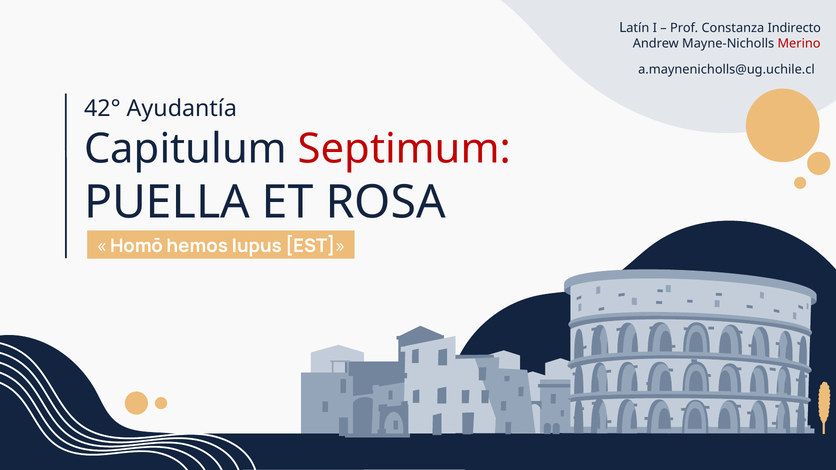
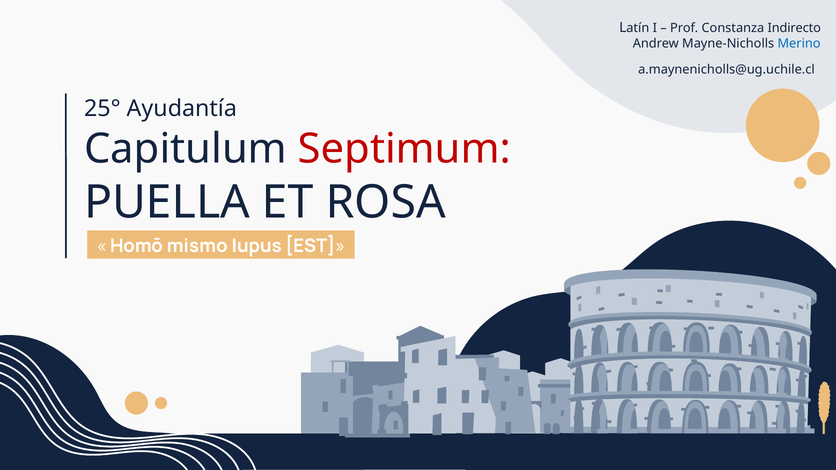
Merino colour: red -> blue (799, 44)
42°: 42° -> 25° (102, 109)
hemos: hemos -> mismo (197, 246)
